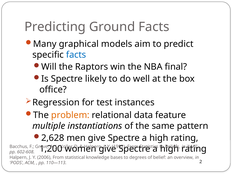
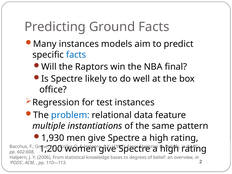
Many graphical: graphical -> instances (79, 44)
problem colour: orange -> blue (70, 115)
2,628: 2,628 -> 1,930 (53, 138)
